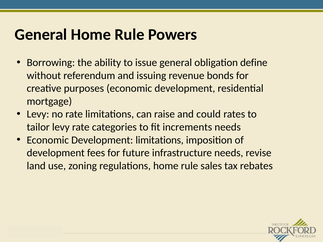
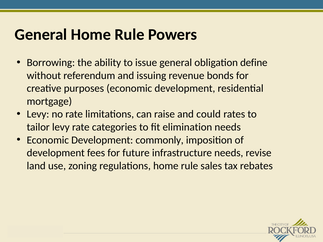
increments: increments -> elimination (187, 127)
Development limitations: limitations -> commonly (160, 140)
